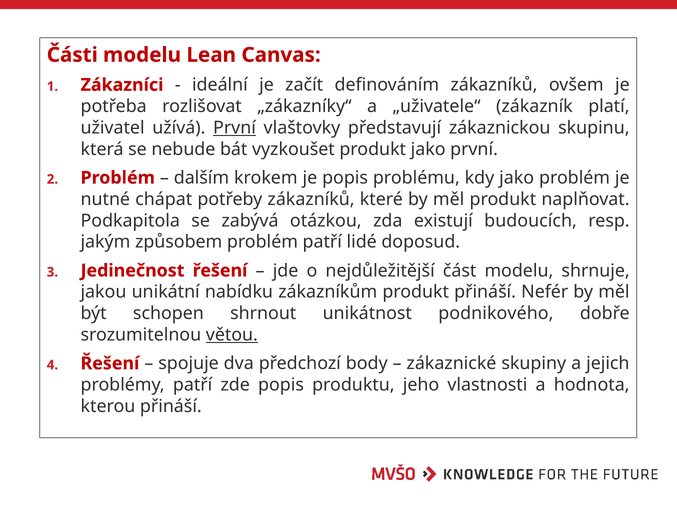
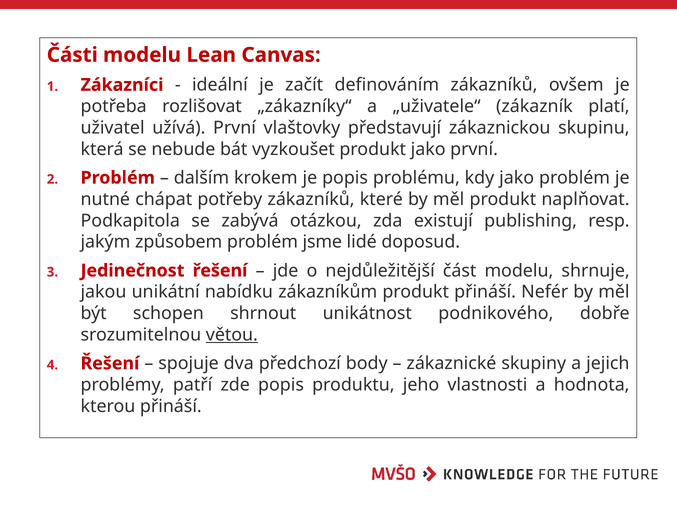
První underline: present -> none (235, 128)
budoucích: budoucích -> publishing (531, 221)
problém patří: patří -> jsme (322, 242)
